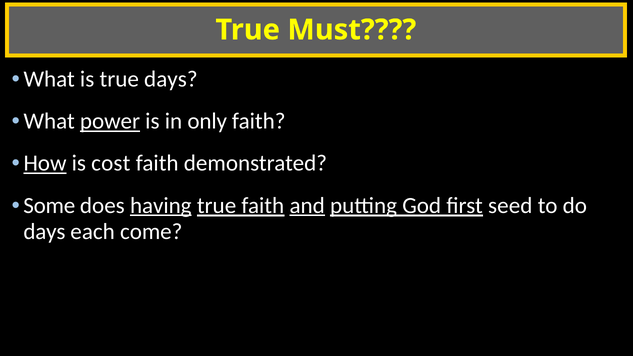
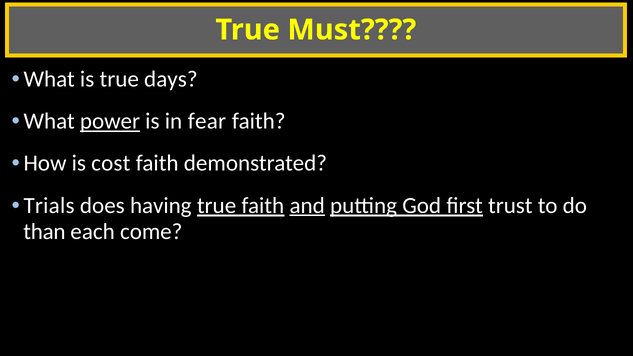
only: only -> fear (207, 121)
How underline: present -> none (45, 163)
Some: Some -> Trials (49, 206)
having underline: present -> none (161, 206)
seed: seed -> trust (510, 206)
days: days -> than (44, 232)
